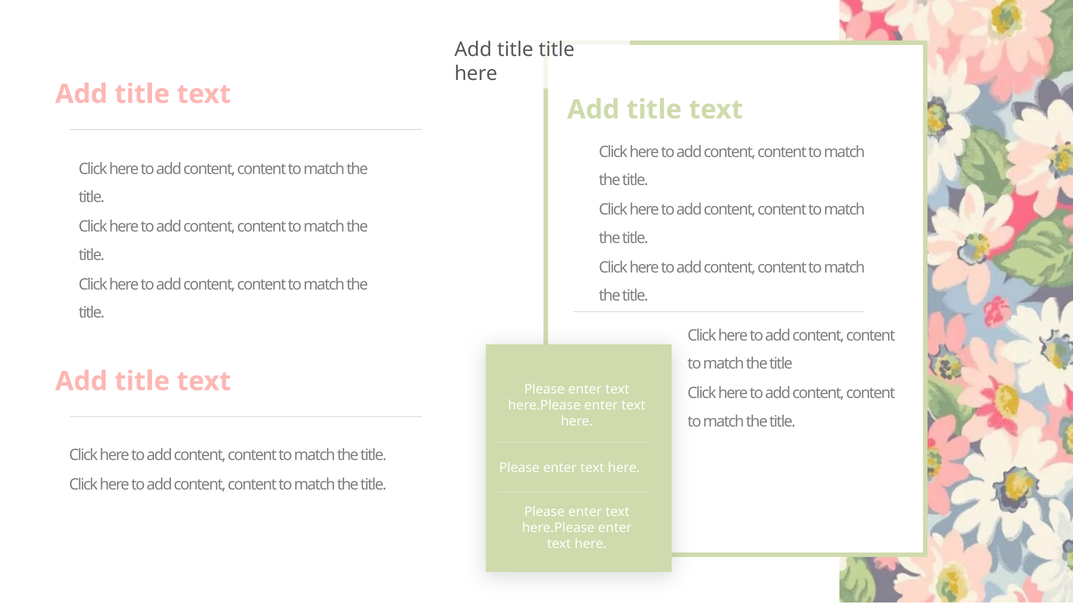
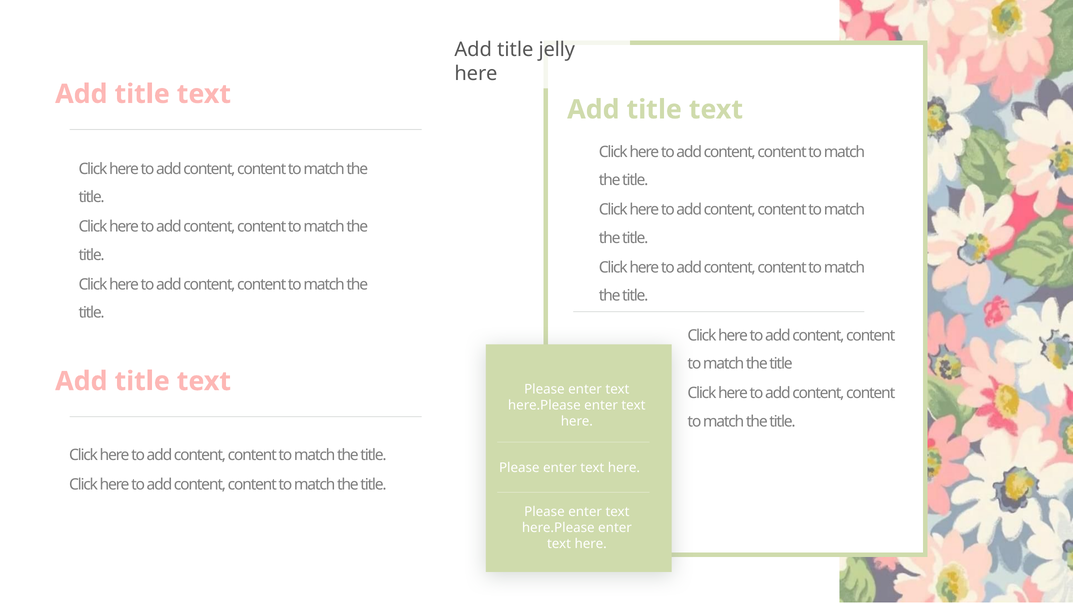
title title: title -> jelly (557, 50)
